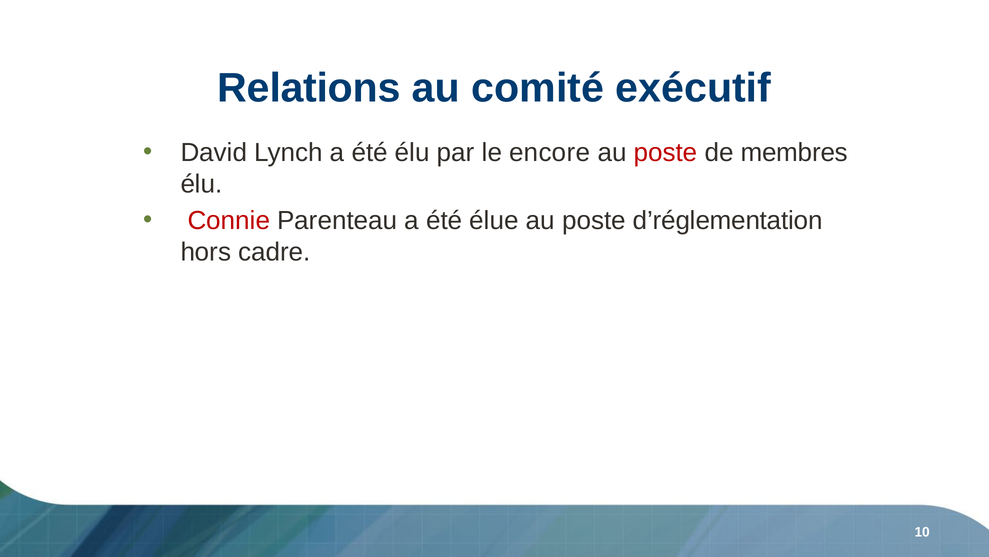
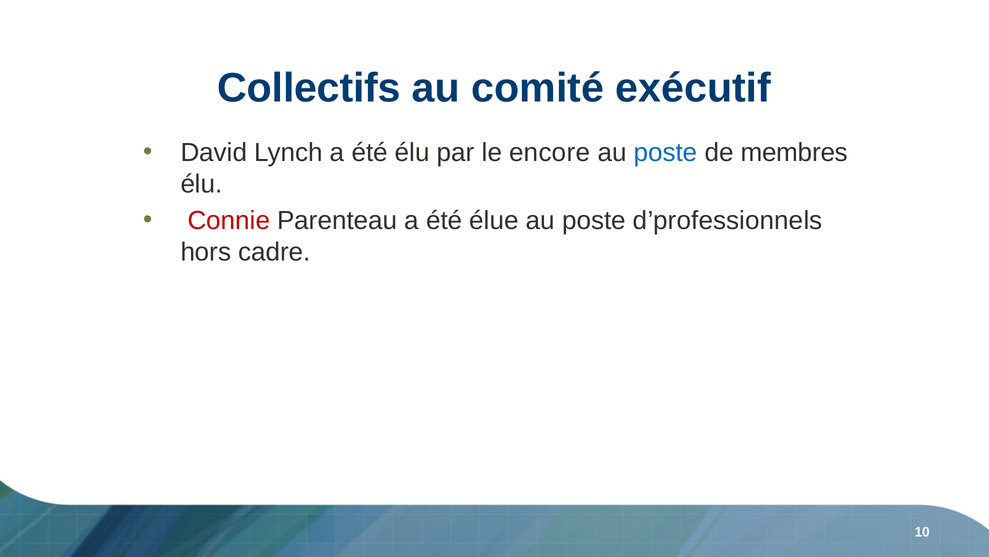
Relations: Relations -> Collectifs (309, 88)
poste colour: red -> blue (666, 153)
d’réglementation: d’réglementation -> d’professionnels (728, 220)
